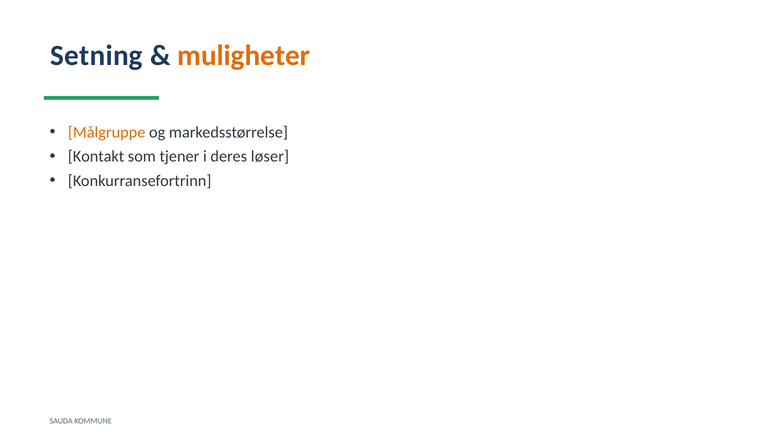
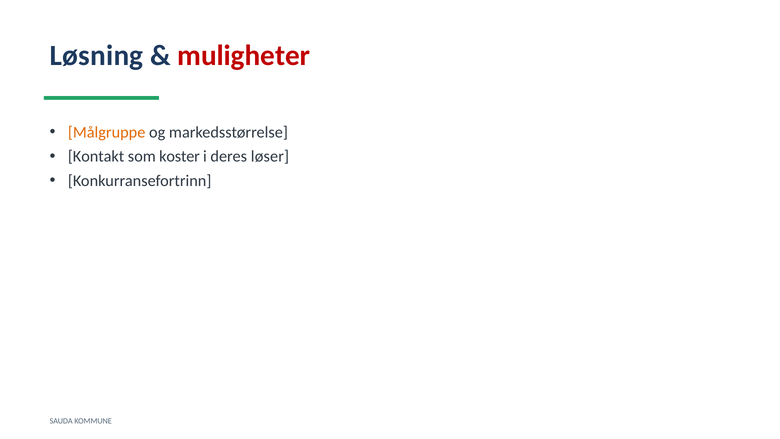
Setning: Setning -> Løsning (96, 56)
muligheter colour: orange -> red (244, 56)
tjener: tjener -> koster (180, 156)
